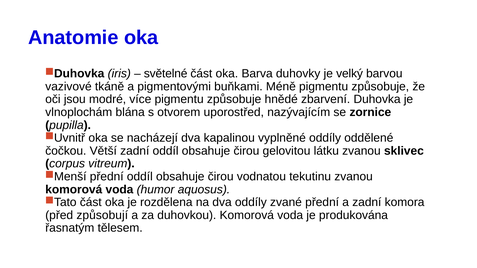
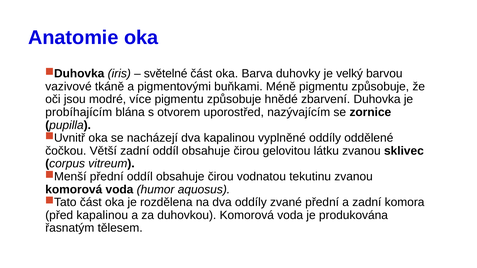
vlnoplochám: vlnoplochám -> probíhajícím (79, 112)
před způsobují: způsobují -> kapalinou (102, 215)
